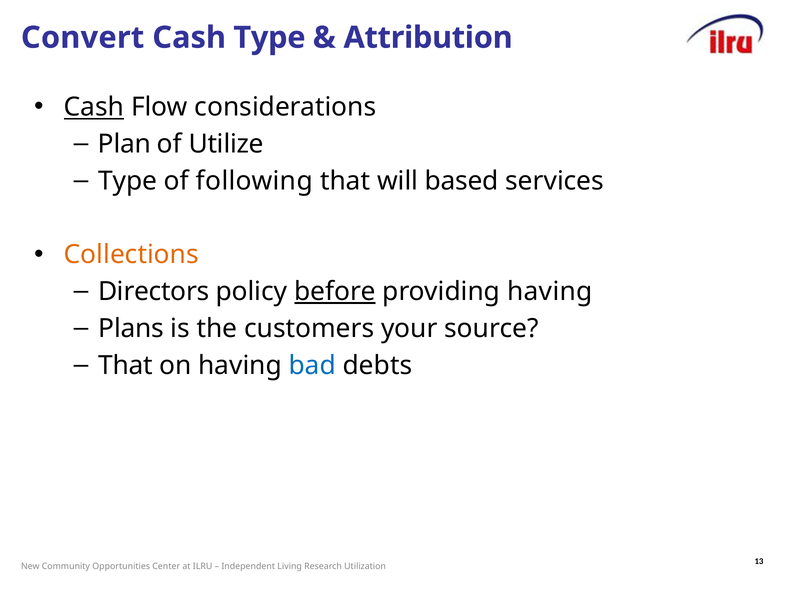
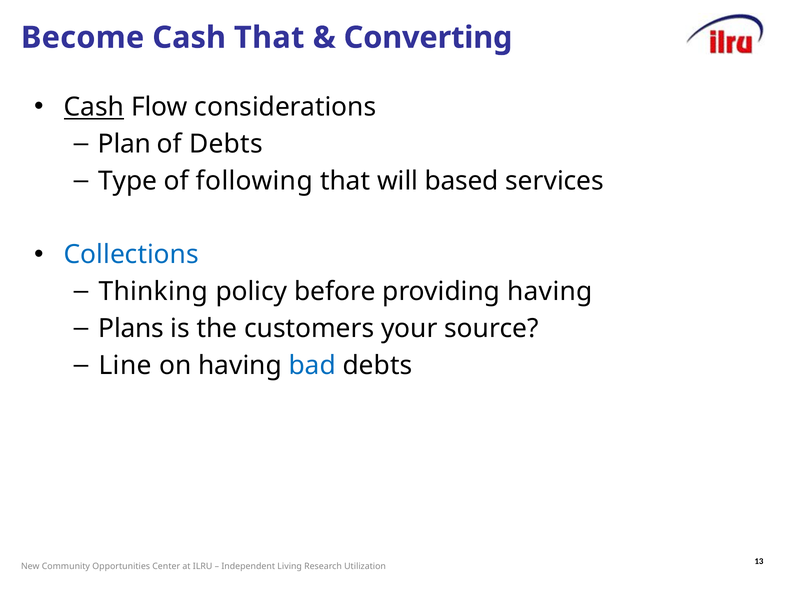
Convert: Convert -> Become (83, 38)
Cash Type: Type -> That (269, 38)
Attribution: Attribution -> Converting (428, 38)
of Utilize: Utilize -> Debts (226, 144)
Collections colour: orange -> blue (131, 255)
Directors: Directors -> Thinking (153, 292)
before underline: present -> none (335, 292)
That: That -> Line (125, 366)
